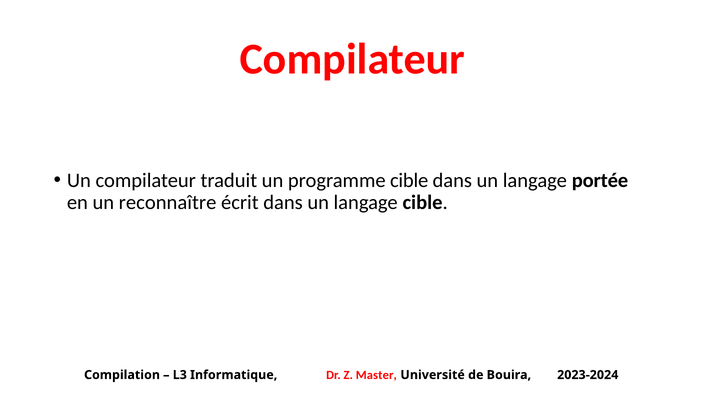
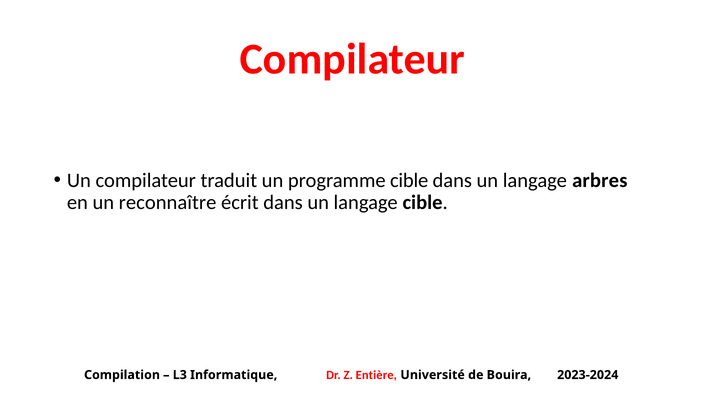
portée: portée -> arbres (600, 181)
Master: Master -> Entière (376, 375)
